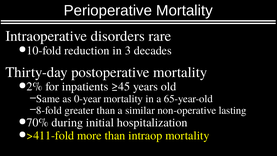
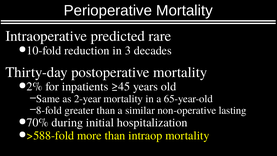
disorders: disorders -> predicted (118, 36)
0-year: 0-year -> 2-year (88, 99)
>411-fold: >411-fold -> >588-fold (50, 135)
